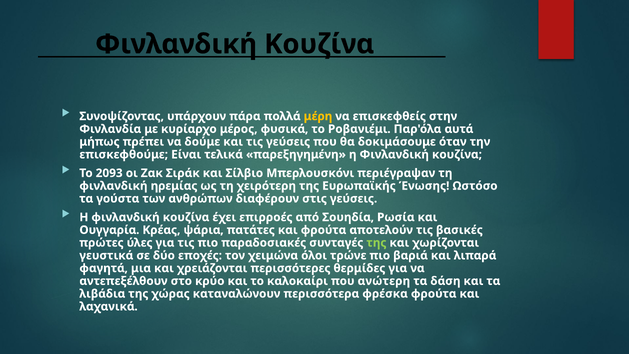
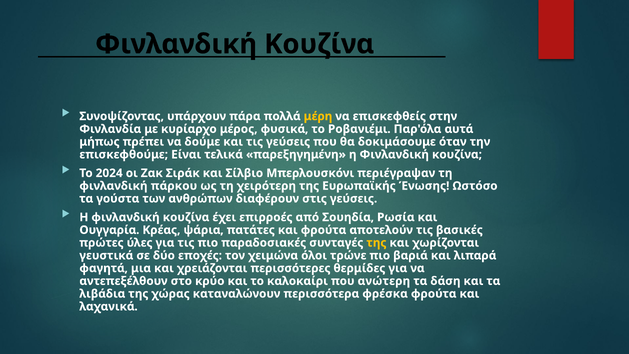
2093: 2093 -> 2024 (109, 173)
ηρεμίας: ηρεμίας -> πάρκου (174, 186)
της colour: light green -> yellow (376, 243)
